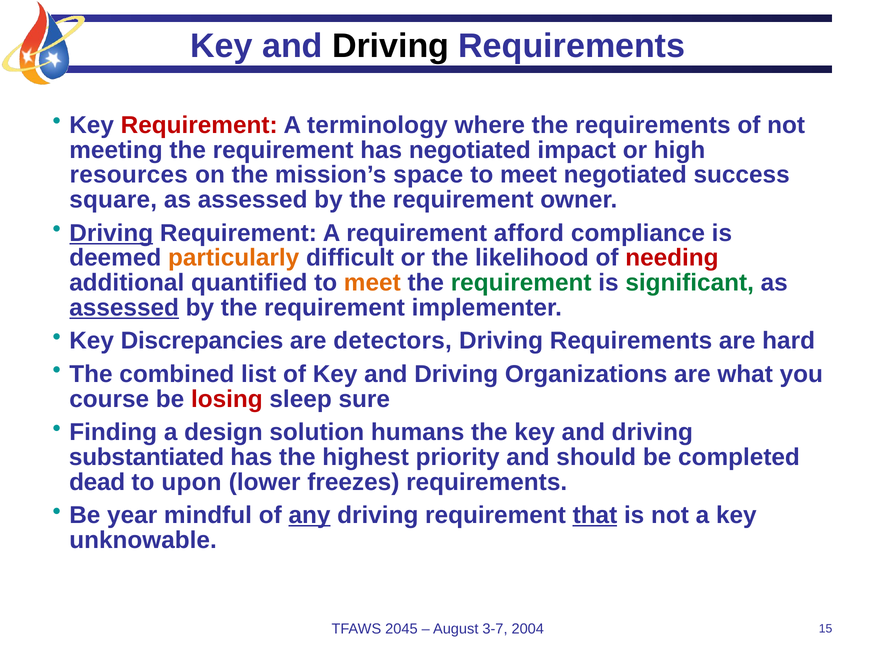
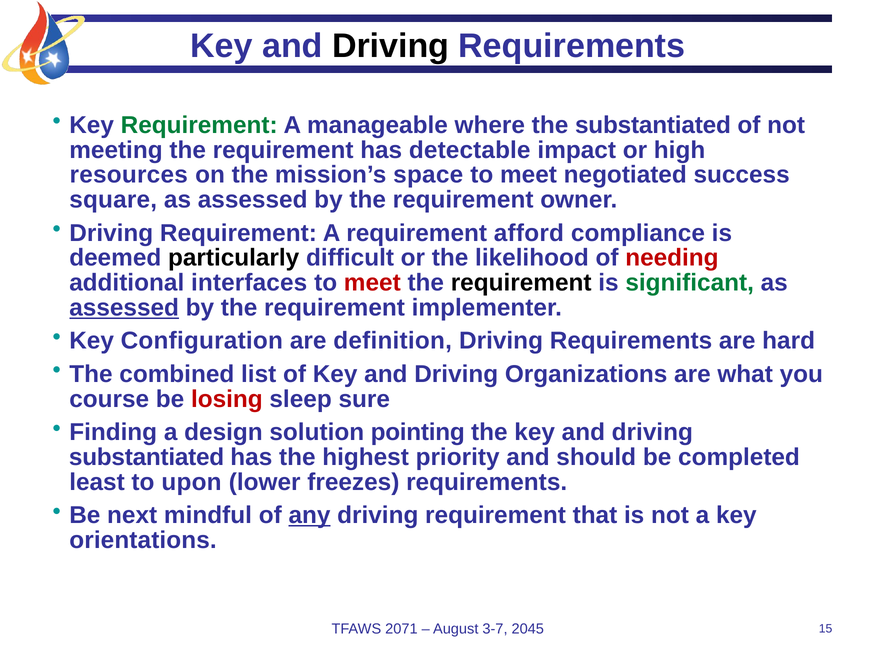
Requirement colour: red -> green (199, 125)
terminology: terminology -> manageable (377, 125)
the requirements: requirements -> substantiated (653, 125)
has negotiated: negotiated -> detectable (470, 150)
Driving underline: present -> none (111, 233)
particularly colour: orange -> black (234, 258)
quantified: quantified -> interfaces (249, 283)
meet colour: orange -> red (372, 283)
requirement colour: green -> black (521, 283)
Discrepancies: Discrepancies -> Configuration (202, 341)
detectors: detectors -> definition (393, 341)
humans: humans -> pointing (418, 432)
dead: dead -> least (97, 482)
year: year -> next (132, 515)
that underline: present -> none (595, 515)
unknowable: unknowable -> orientations (143, 540)
2045: 2045 -> 2071 (401, 629)
2004: 2004 -> 2045 (528, 629)
